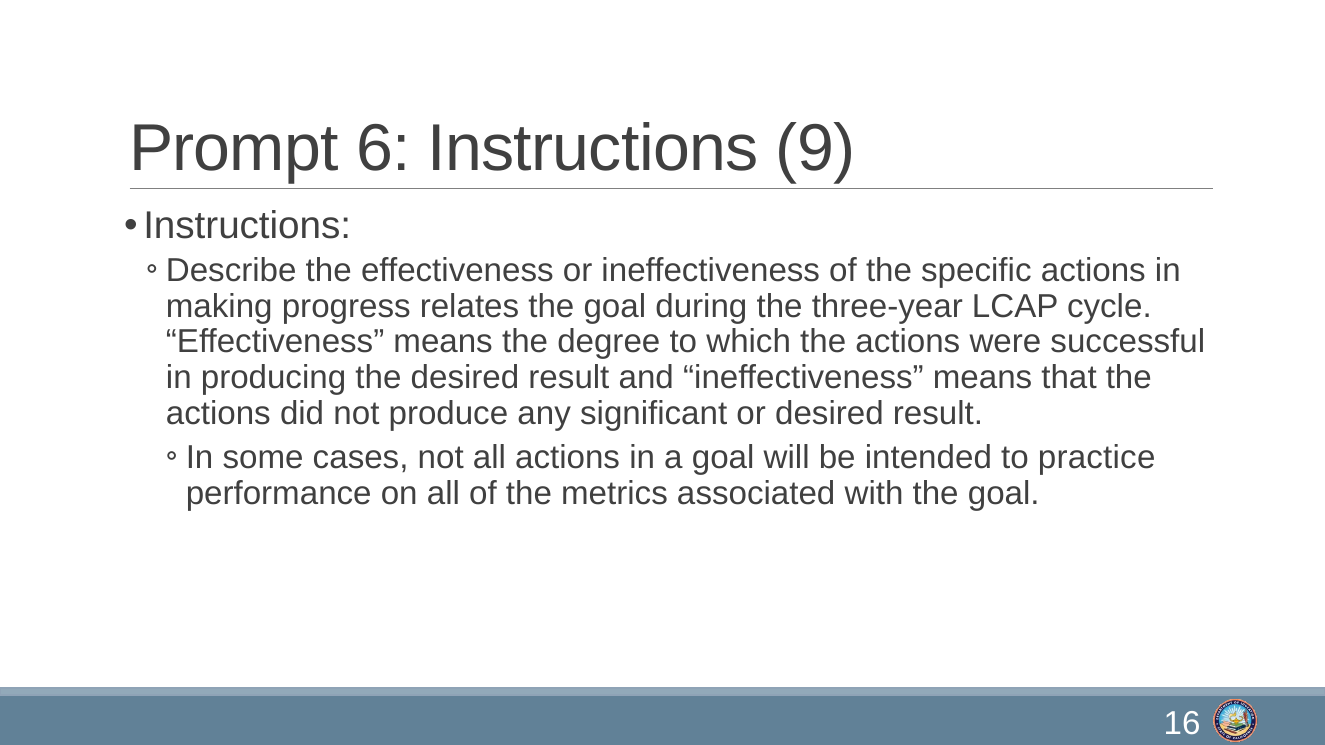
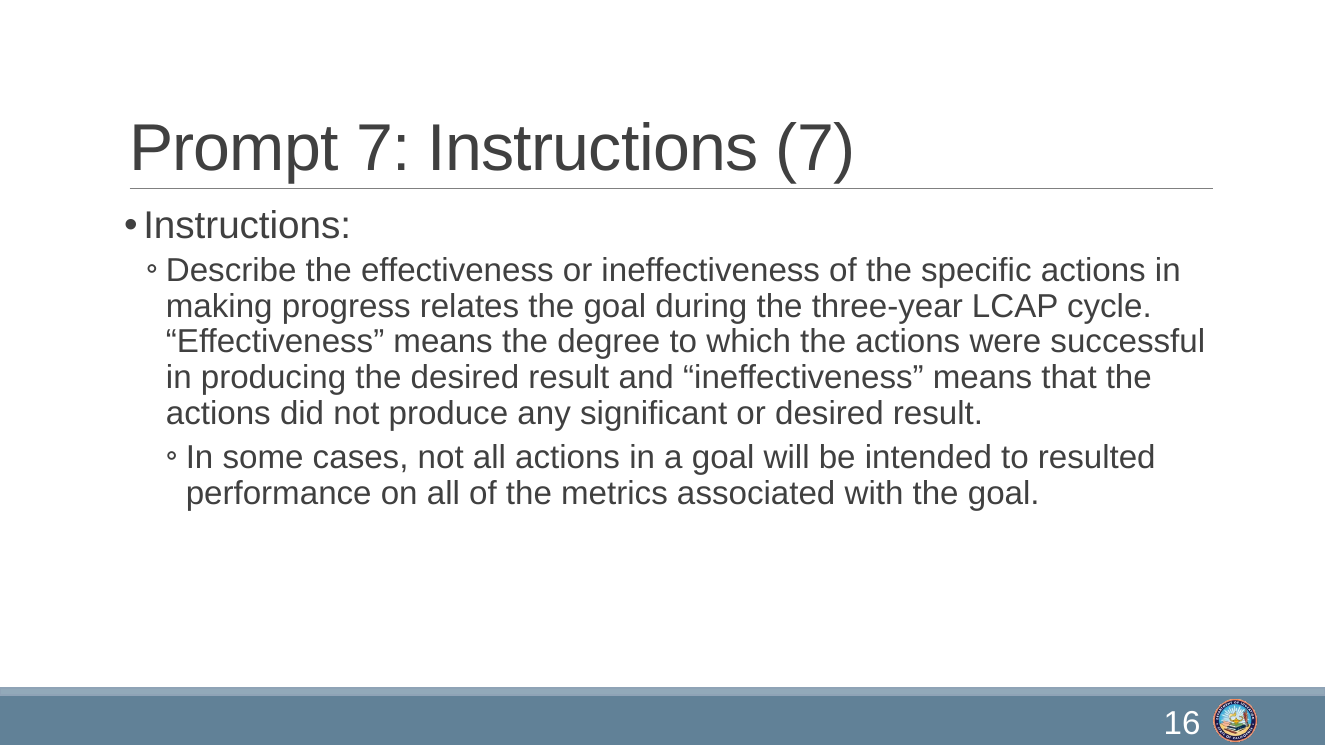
Prompt 6: 6 -> 7 (383, 148)
Instructions 9: 9 -> 7 (815, 148)
practice: practice -> resulted (1097, 458)
